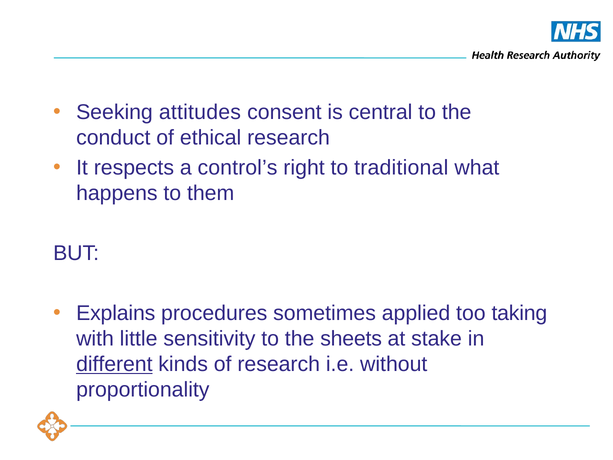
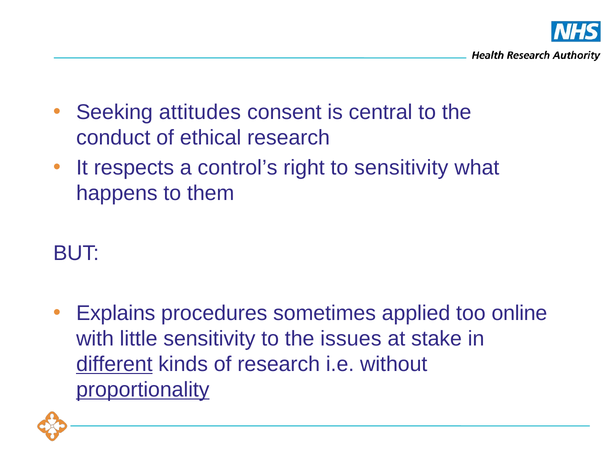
to traditional: traditional -> sensitivity (401, 168)
taking: taking -> online (519, 313)
sheets: sheets -> issues (351, 339)
proportionality underline: none -> present (143, 390)
